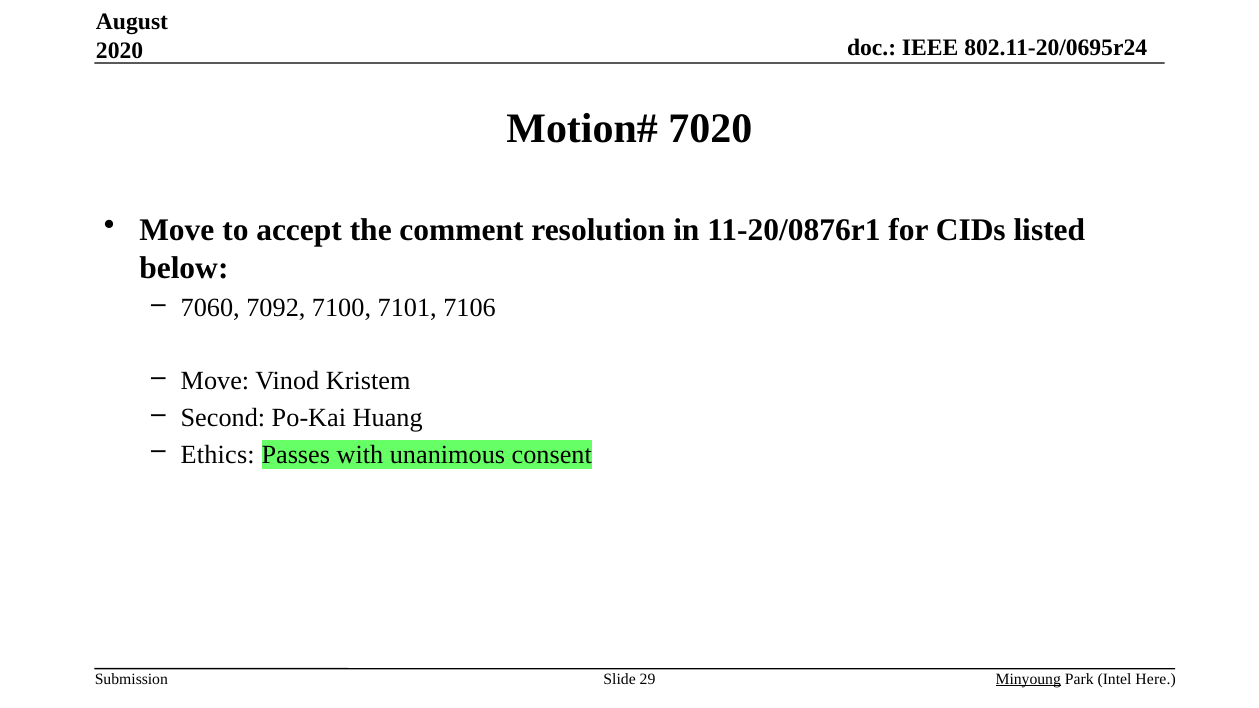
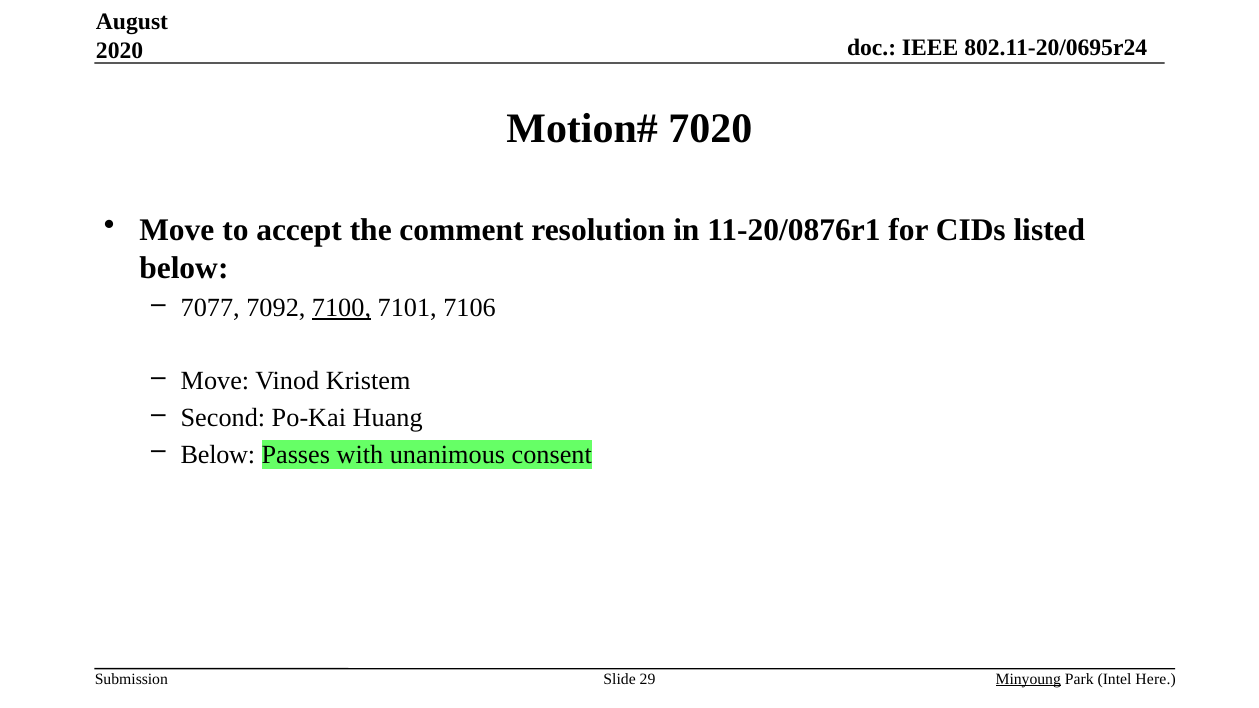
7060: 7060 -> 7077 (210, 308)
7100 underline: none -> present (342, 308)
Ethics: Ethics -> Below (218, 455)
